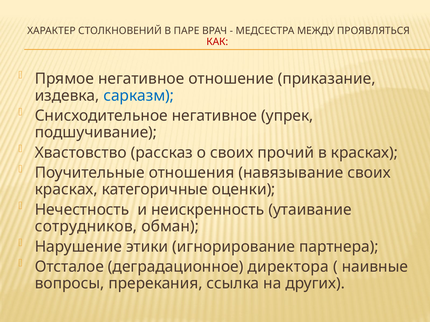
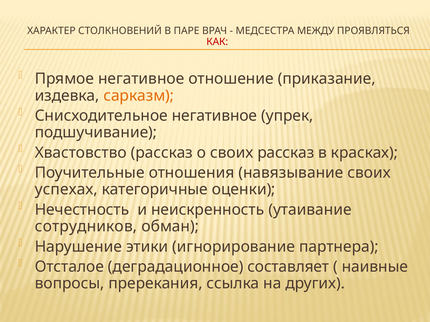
сарказм colour: blue -> orange (139, 96)
своих прочий: прочий -> рассказ (286, 153)
красках: красках -> успехах (66, 190)
директора: директора -> составляет (288, 267)
